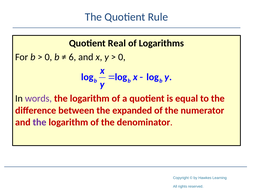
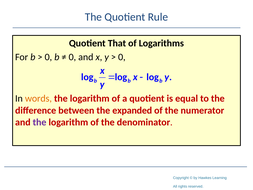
Real: Real -> That (117, 43)
6: 6 -> 0 (72, 57)
words colour: purple -> orange (38, 98)
